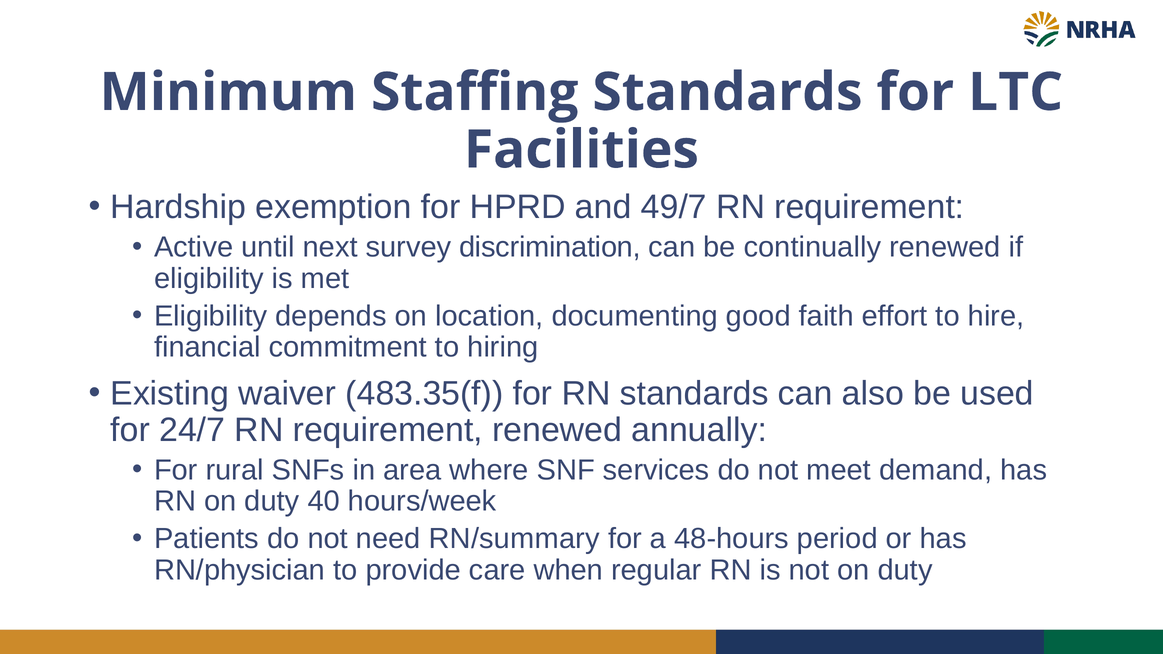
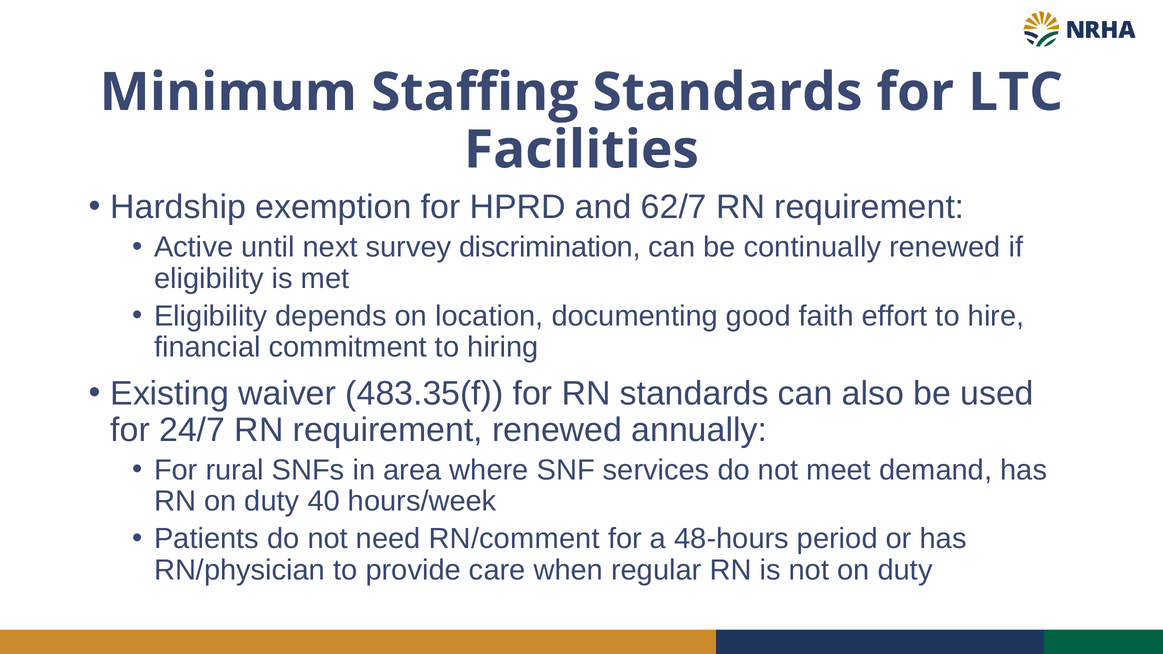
49/7: 49/7 -> 62/7 (674, 207)
RN/summary: RN/summary -> RN/comment (514, 539)
